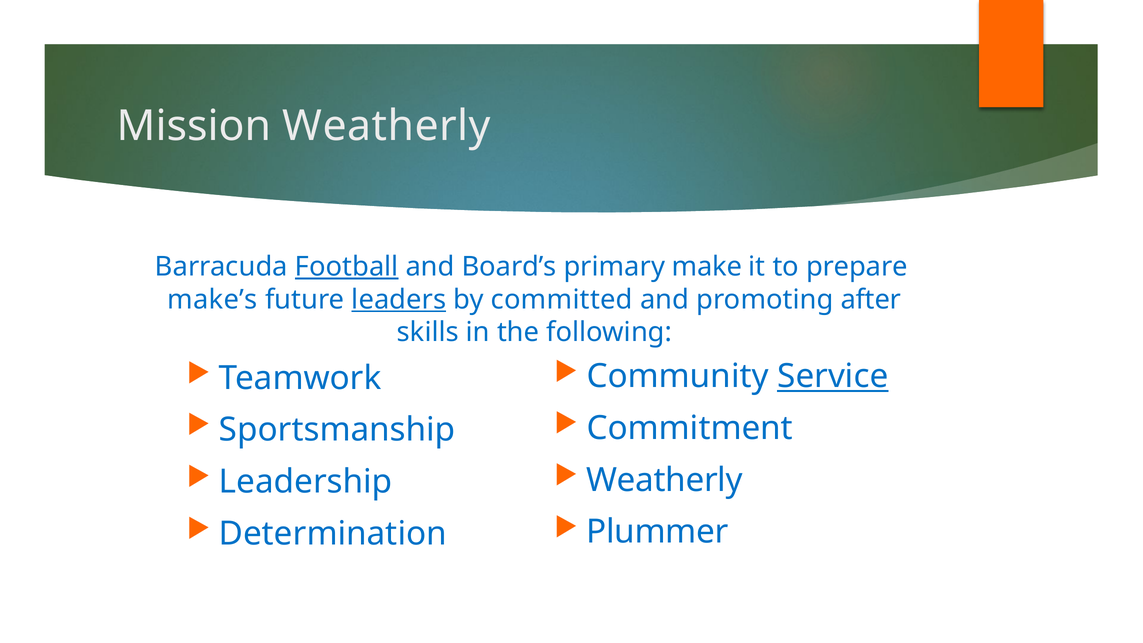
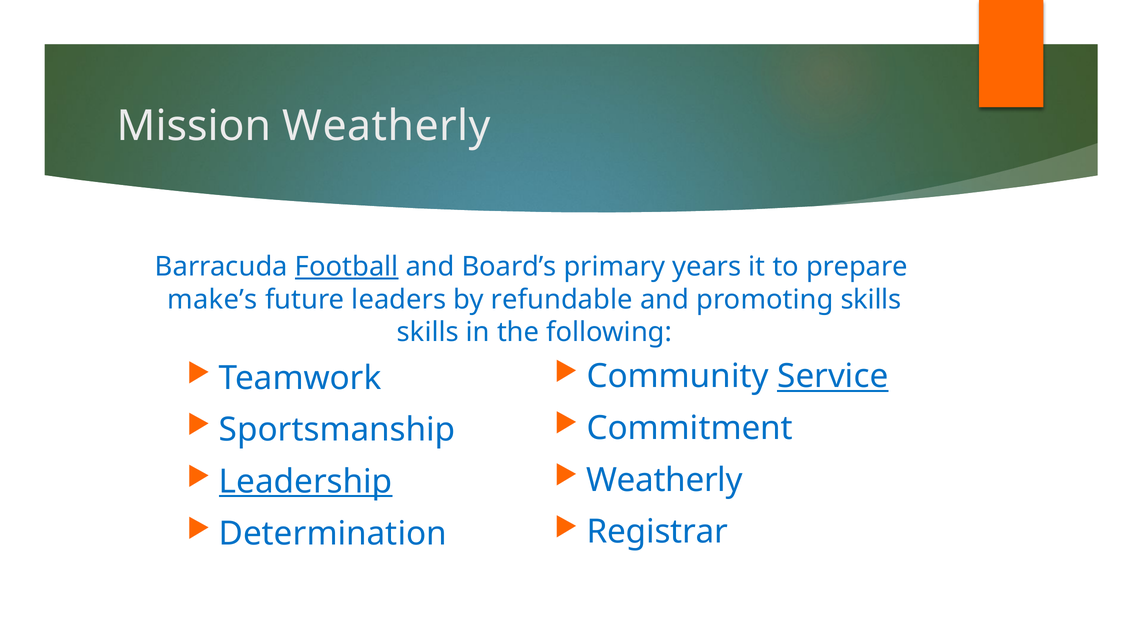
make: make -> years (707, 267)
leaders underline: present -> none (399, 300)
committed: committed -> refundable (562, 300)
promoting after: after -> skills (871, 300)
Leadership underline: none -> present (306, 482)
Plummer: Plummer -> Registrar (657, 532)
